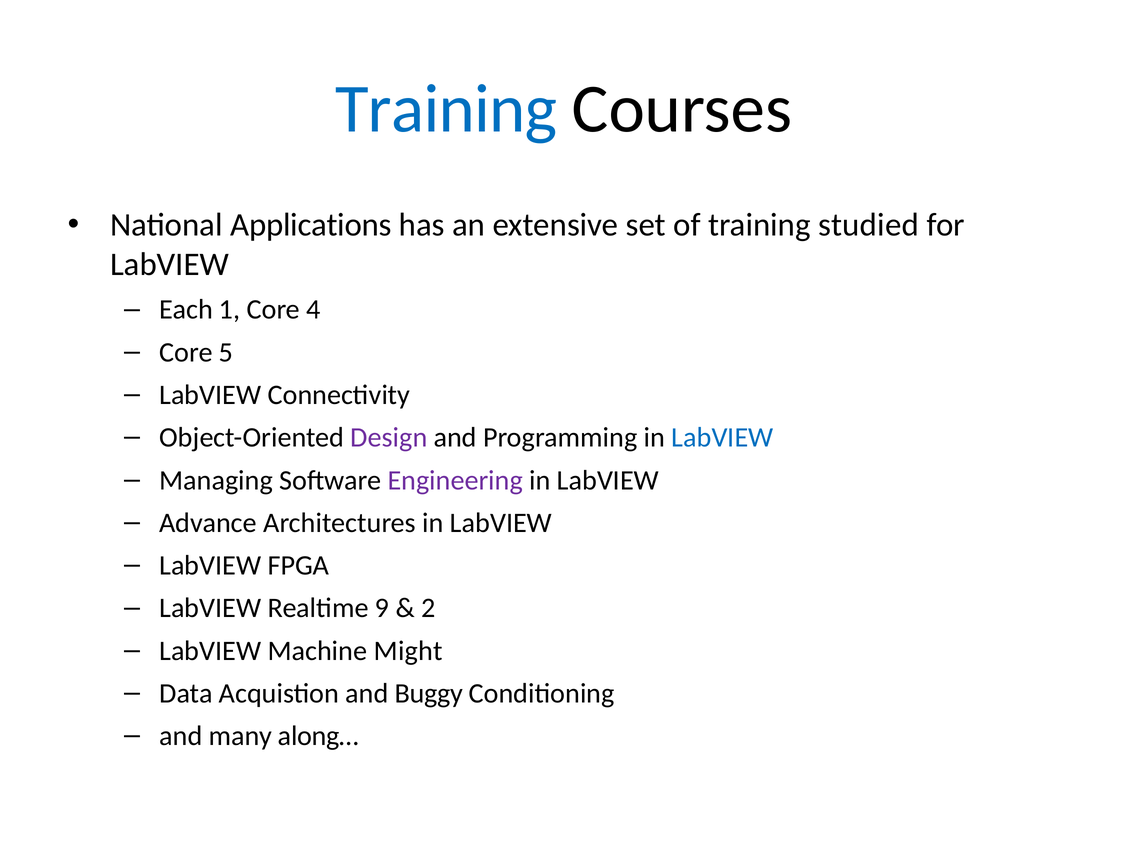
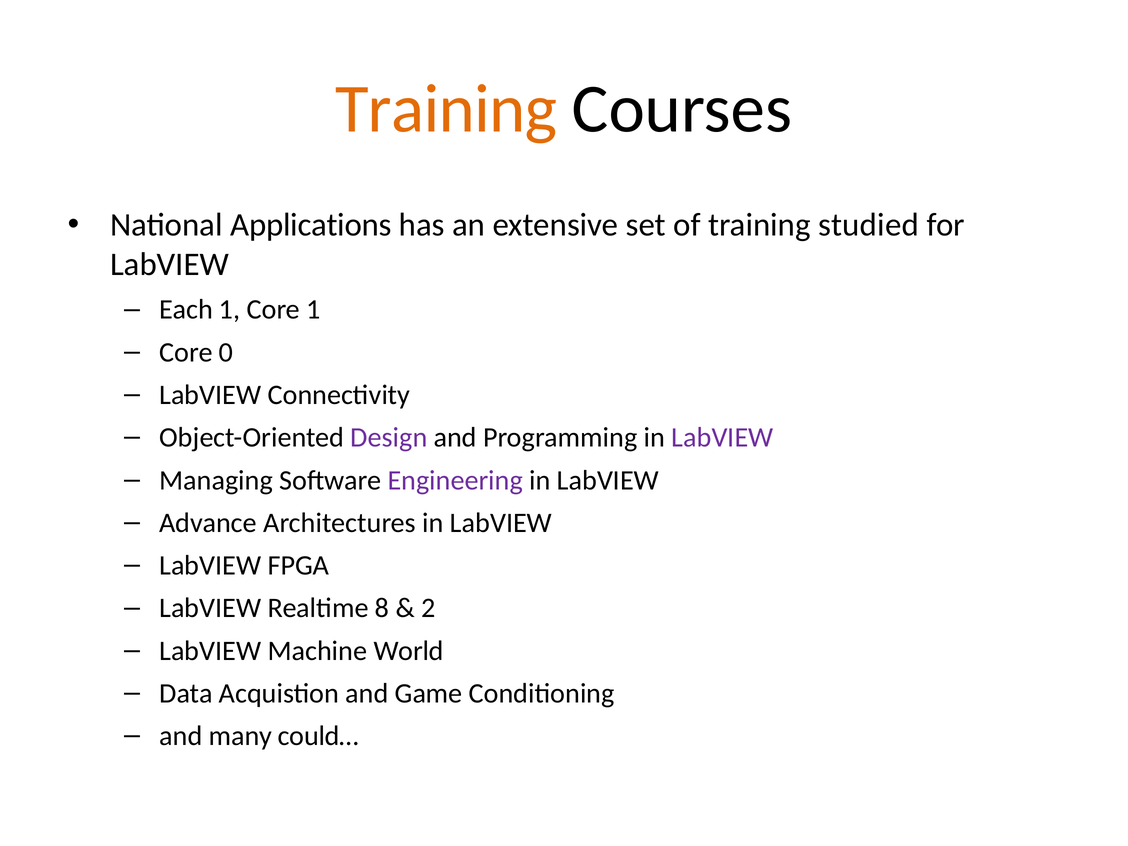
Training colour: blue -> orange (446, 109)
Core 4: 4 -> 1 (313, 310)
5: 5 -> 0 (226, 352)
LabVIEW colour: blue -> purple (722, 438)
9: 9 -> 8 (382, 608)
Might: Might -> World (409, 651)
Buggy: Buggy -> Game (429, 693)
along…: along… -> could… (318, 736)
